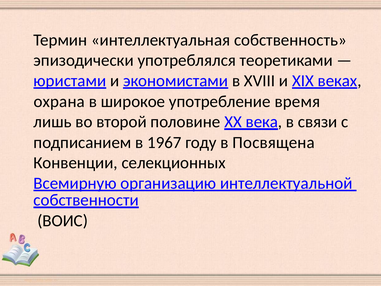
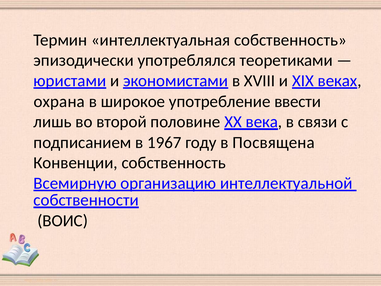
время: время -> ввести (298, 101)
Конвенции селекционных: селекционных -> собственность (174, 163)
